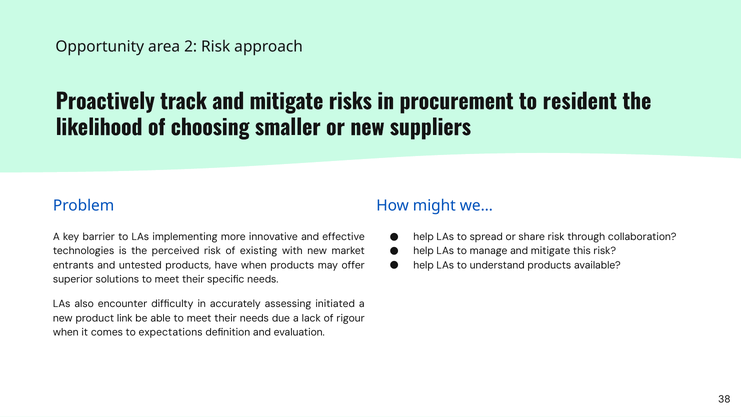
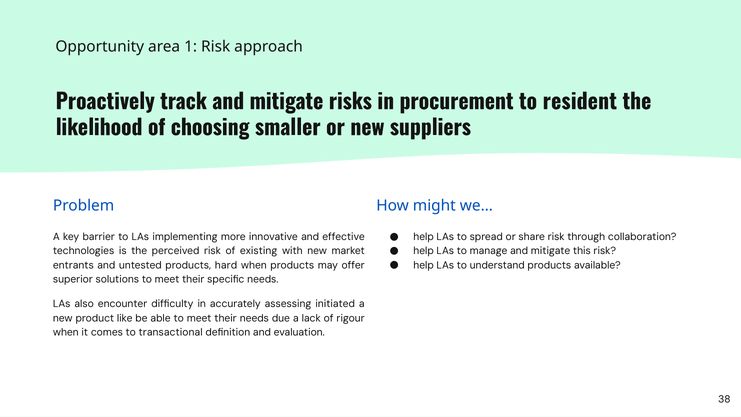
2: 2 -> 1 (191, 47)
have: have -> hard (226, 265)
link: link -> like (125, 318)
expectations: expectations -> transactional (171, 332)
